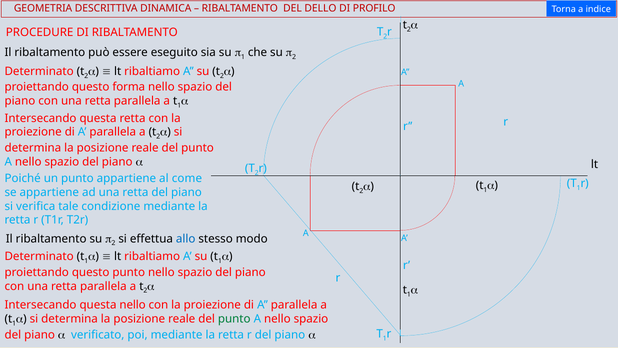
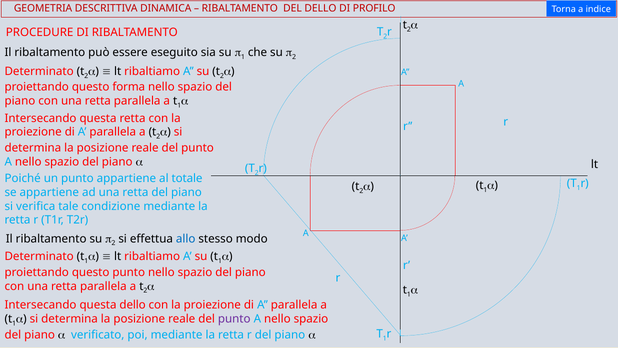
come: come -> totale (187, 178)
questa nello: nello -> dello (133, 305)
punto colour: green -> purple (234, 319)
